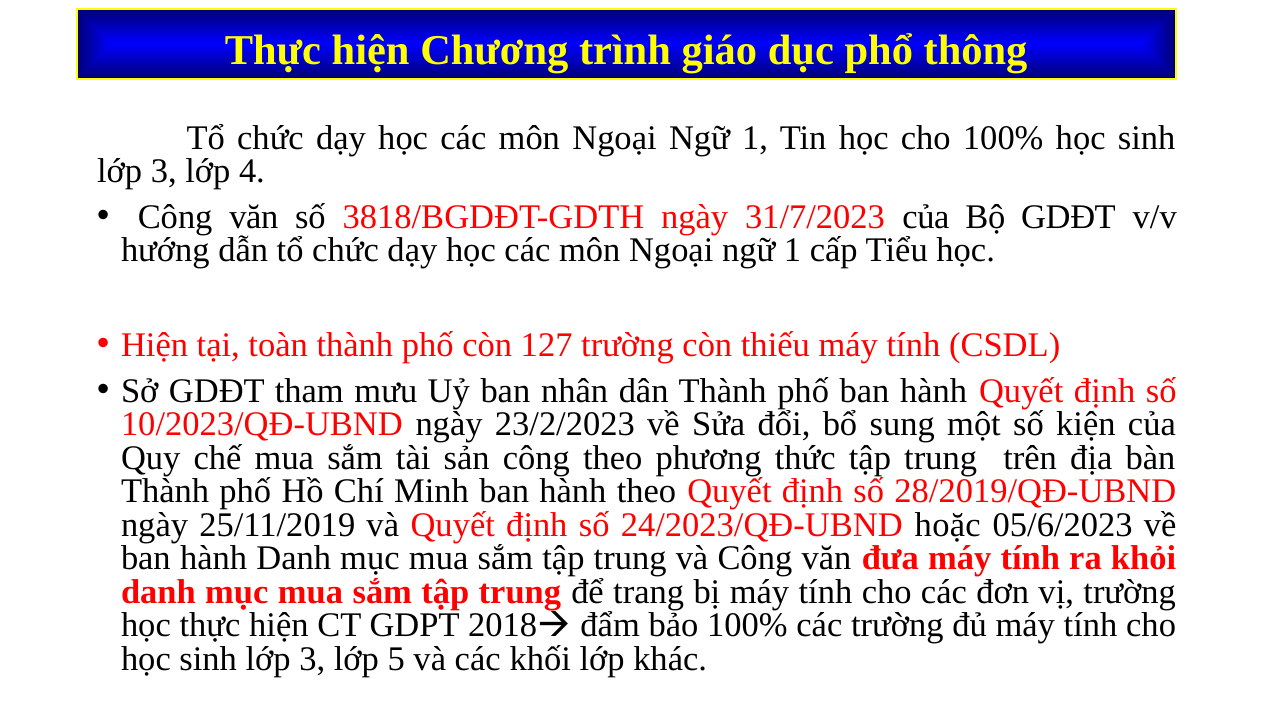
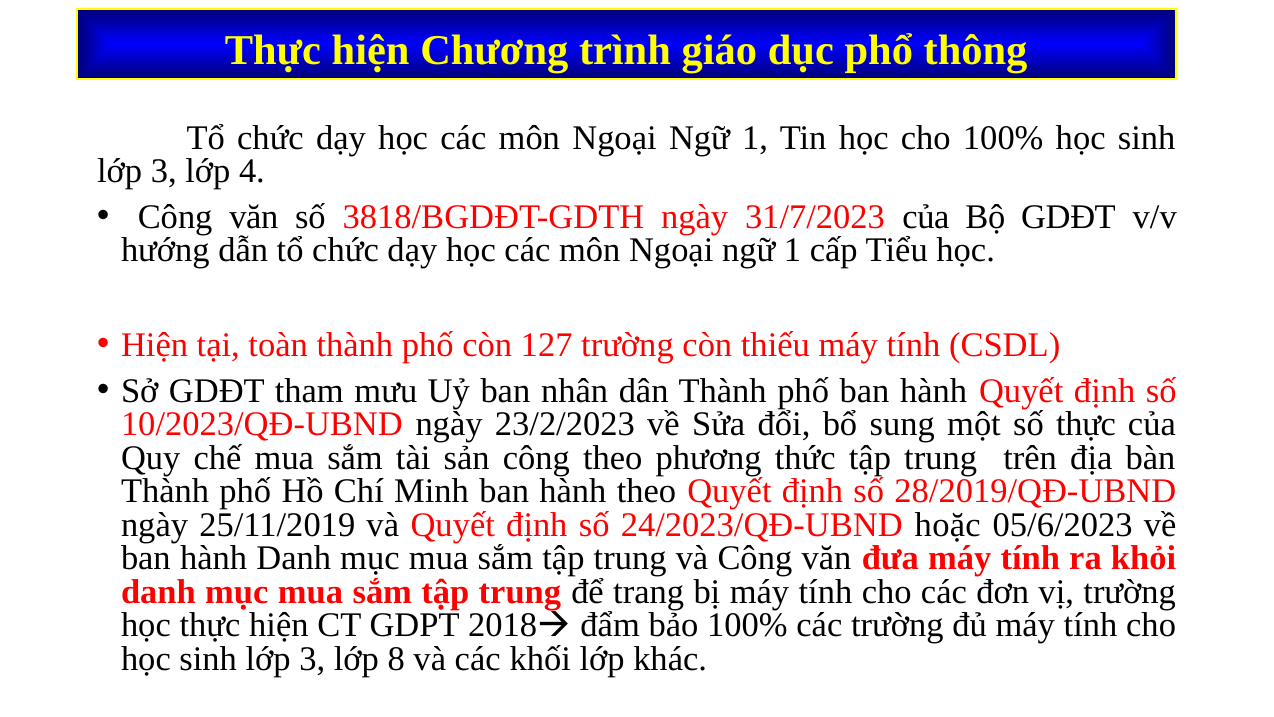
số kiện: kiện -> thực (1086, 424)
5: 5 -> 8 (396, 659)
